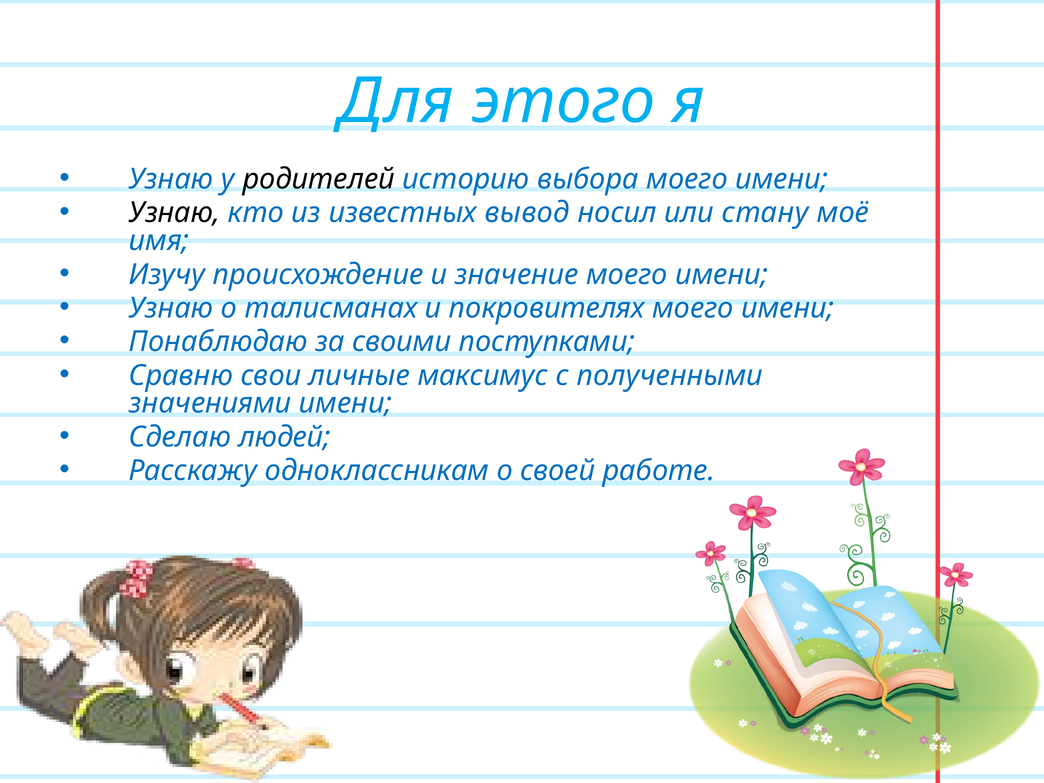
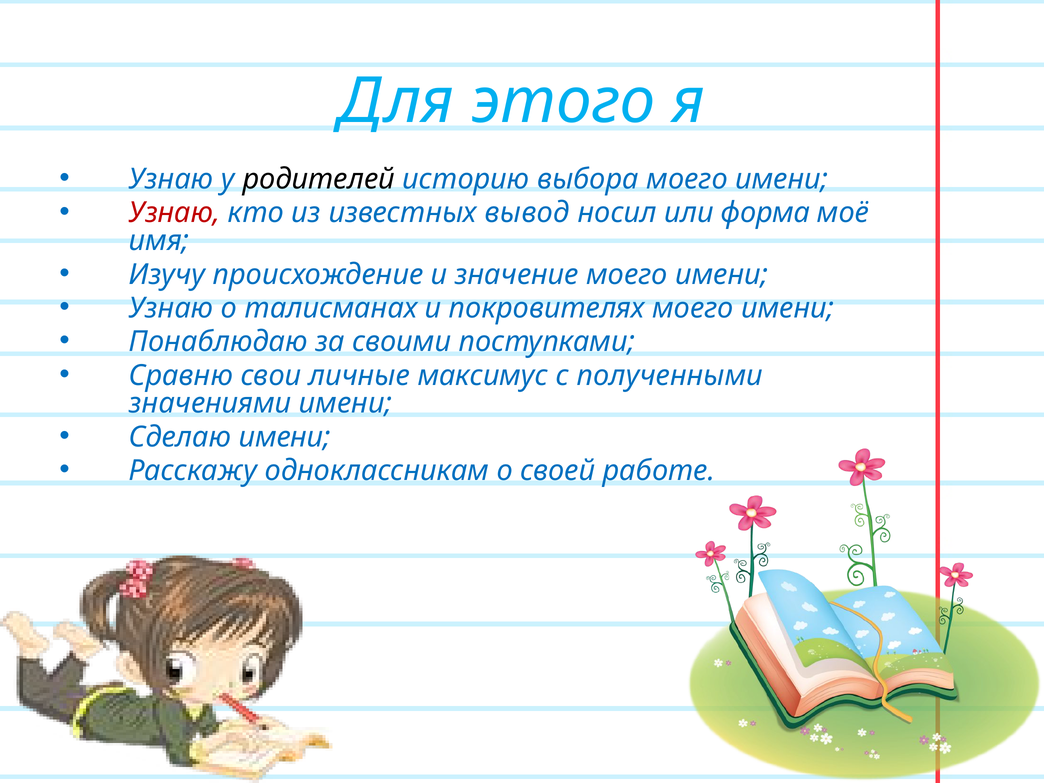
Узнаю colour: black -> red (175, 213)
стану: стану -> форма (766, 213)
Сделаю людей: людей -> имени (285, 437)
